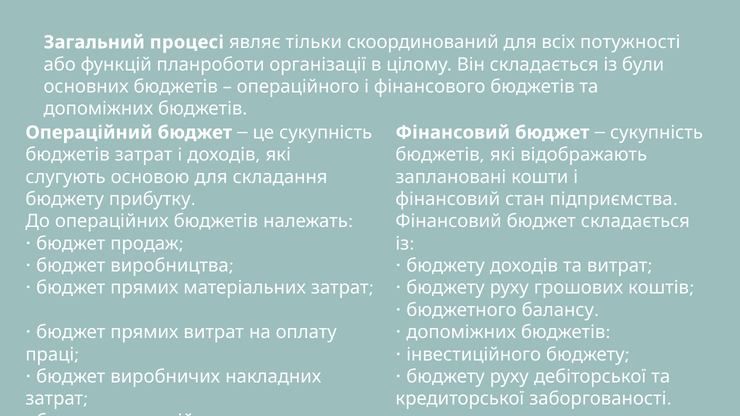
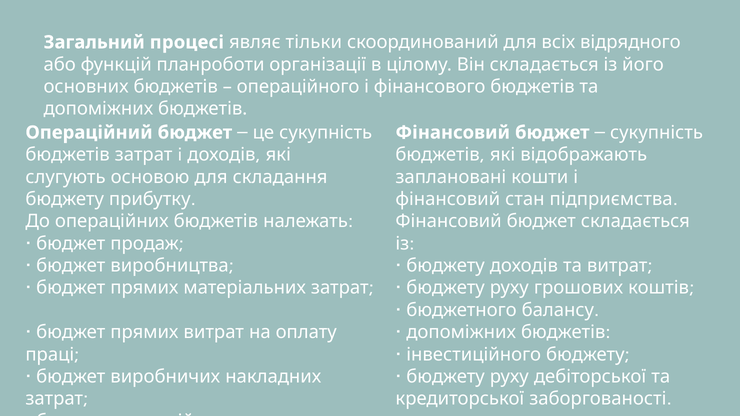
потужності: потужності -> відрядного (630, 42)
були: були -> його (643, 65)
